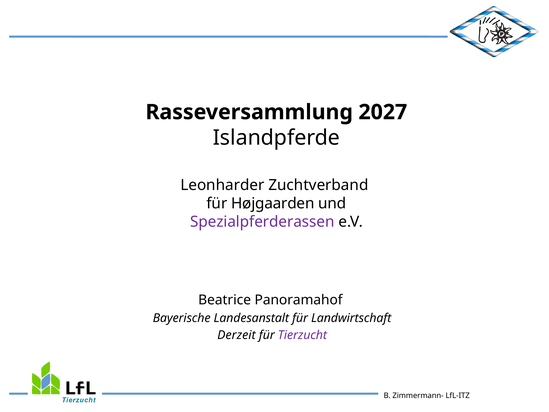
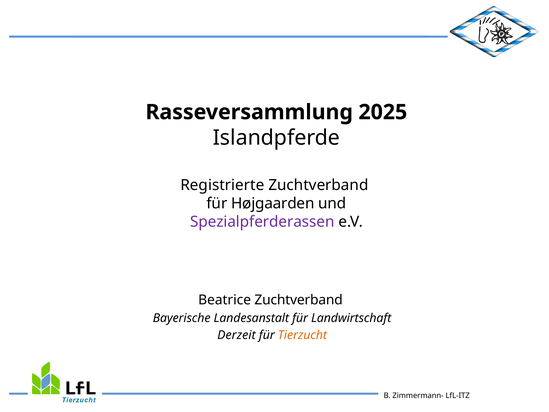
2027: 2027 -> 2025 (383, 112)
Leonharder: Leonharder -> Registrierte (222, 185)
Beatrice Panoramahof: Panoramahof -> Zuchtverband (299, 300)
Tierzucht colour: purple -> orange (302, 335)
